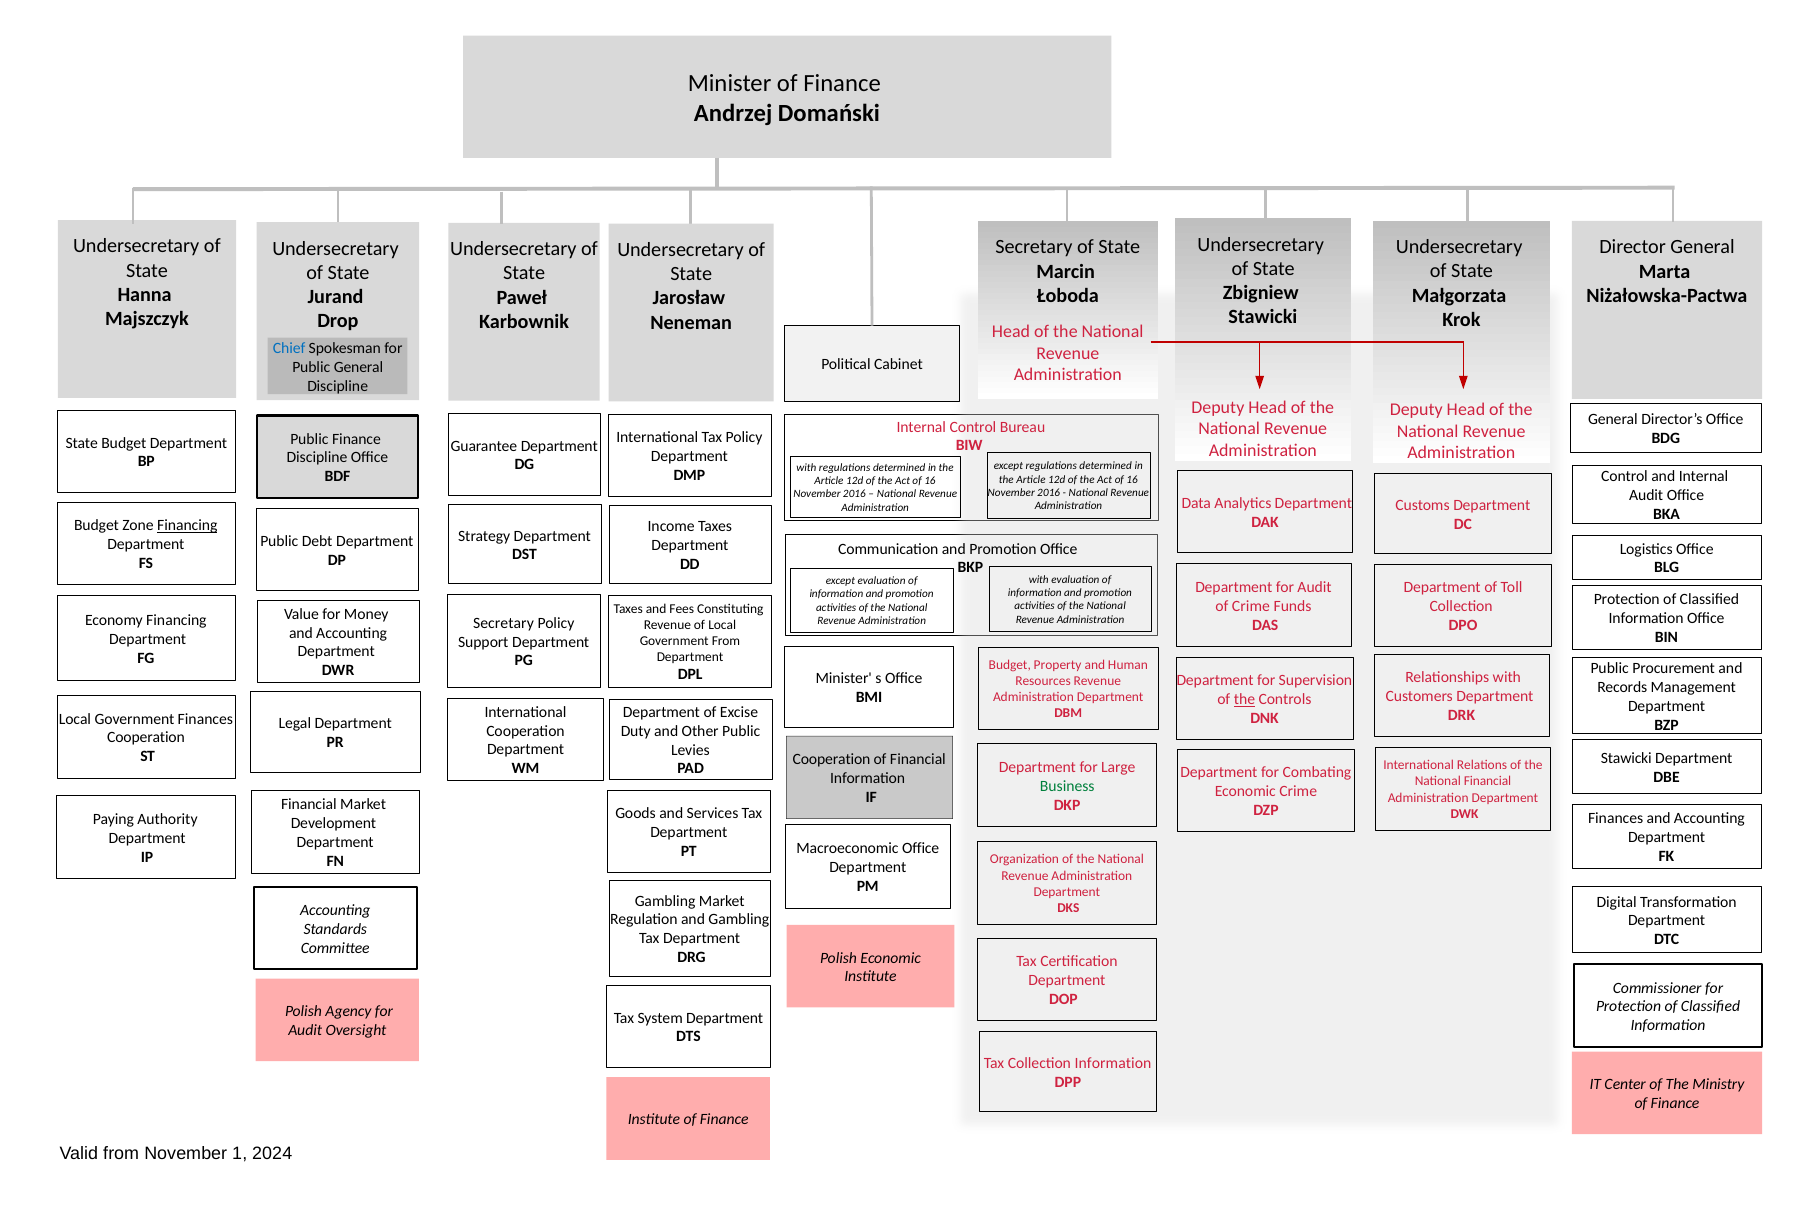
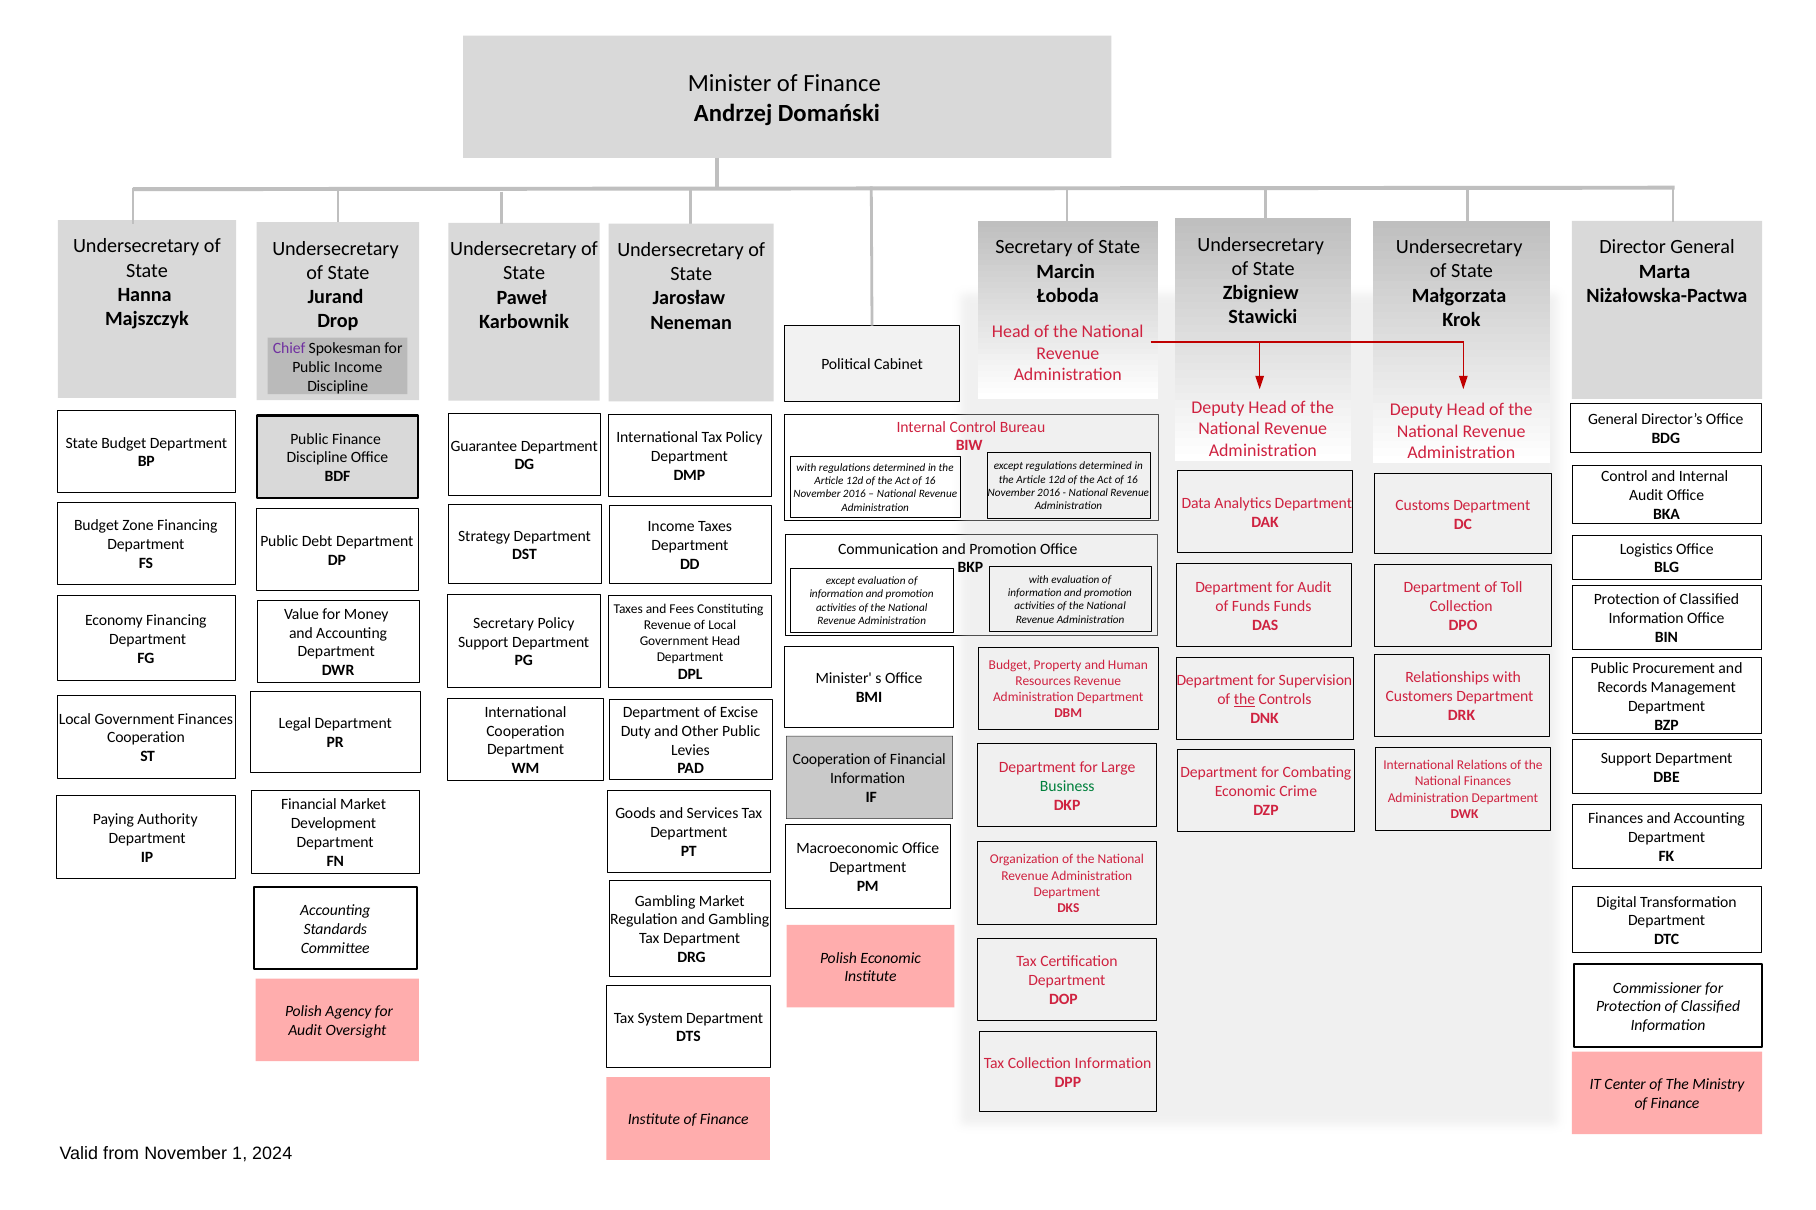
Chief colour: blue -> purple (289, 348)
Public General: General -> Income (358, 367)
Financing underline: present -> none (187, 526)
of Crime: Crime -> Funds (1251, 606)
Government From: From -> Head (726, 641)
Stawicki: Stawicki -> Support (1626, 759)
National Financial: Financial -> Finances (1487, 782)
